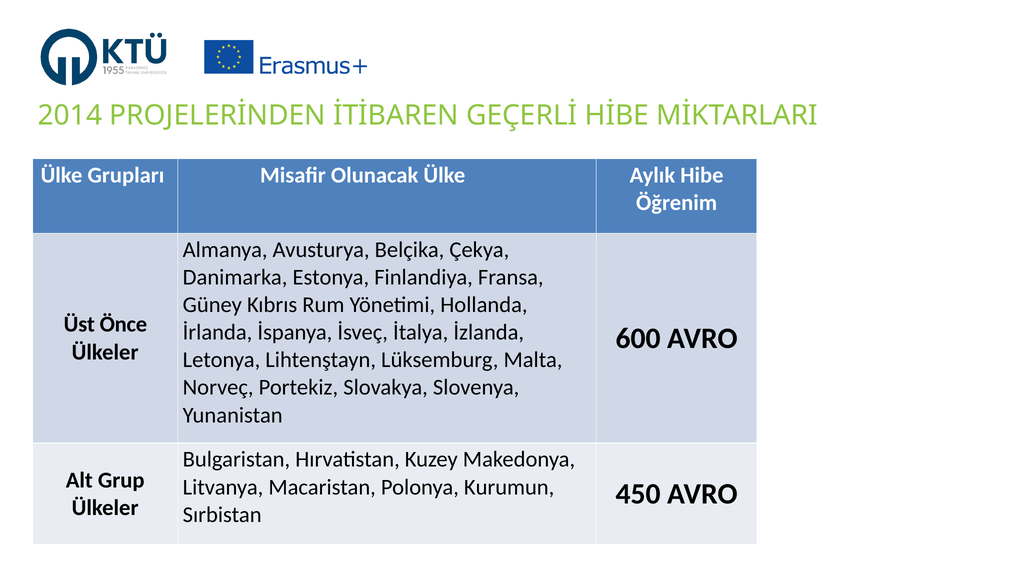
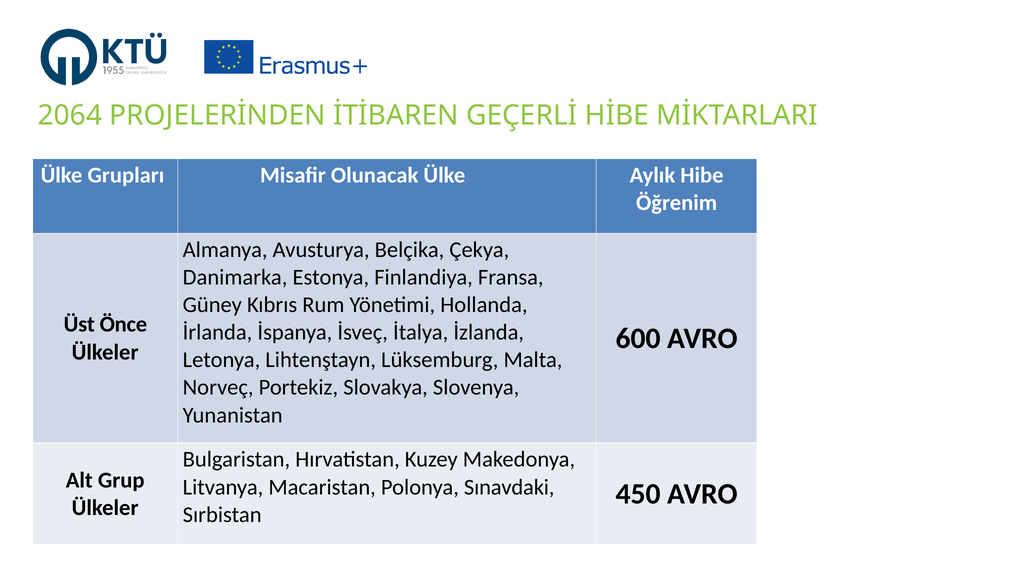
2014: 2014 -> 2064 (70, 115)
Kurumun: Kurumun -> Sınavdaki (509, 487)
